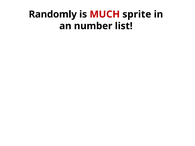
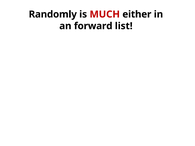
sprite: sprite -> either (137, 14)
number: number -> forward (93, 26)
